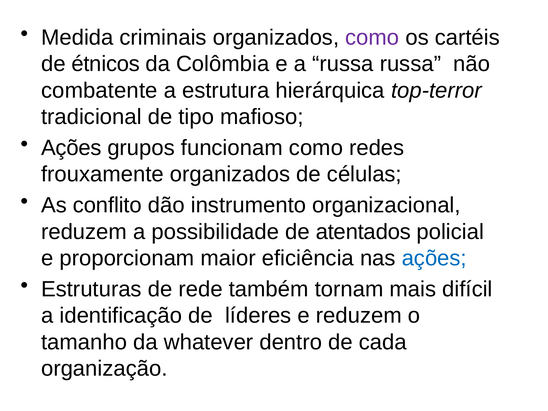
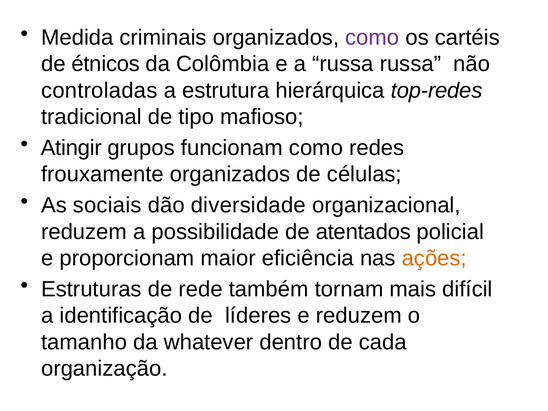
combatente: combatente -> controladas (99, 90)
top-terror: top-terror -> top-redes (437, 90)
Ações: Ações -> Atingir (71, 148)
conflito: conflito -> sociais (107, 205)
instrumento: instrumento -> diversidade (248, 205)
ações colour: blue -> orange (434, 258)
